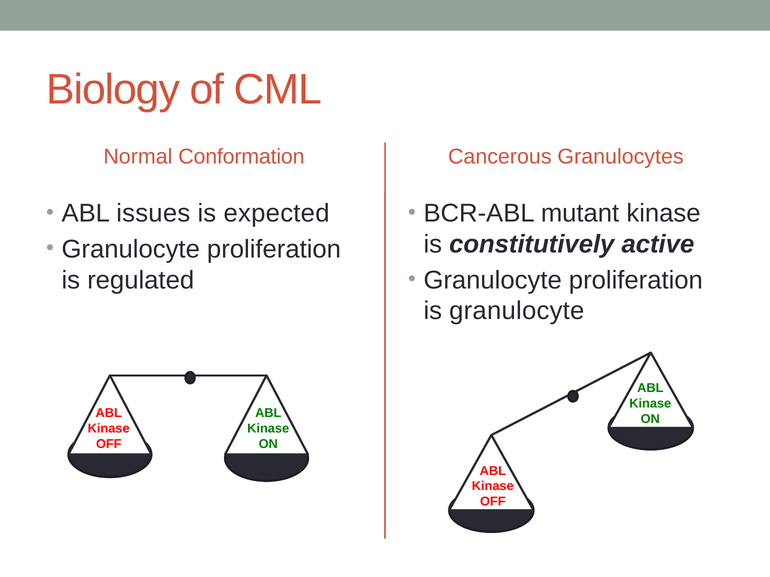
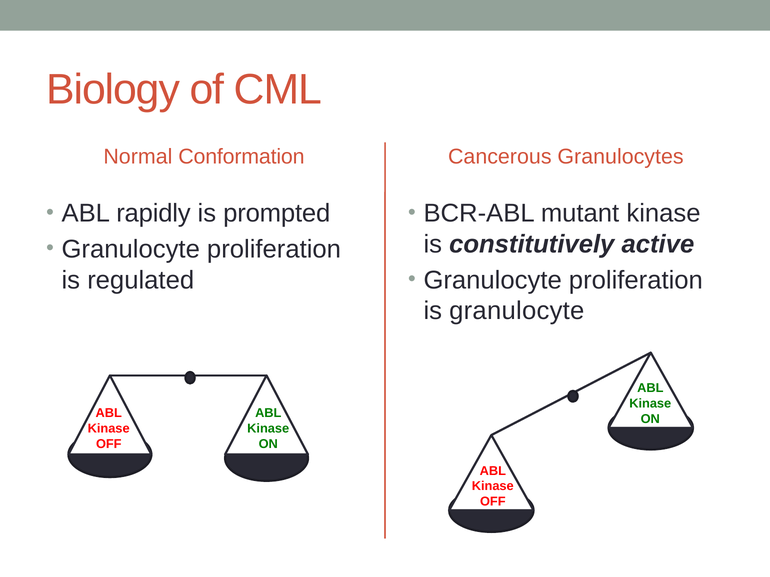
issues: issues -> rapidly (153, 214)
expected: expected -> prompted (277, 214)
